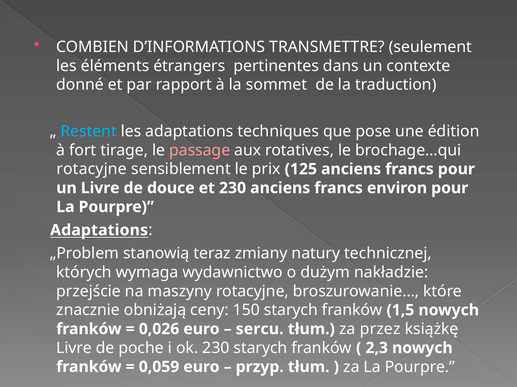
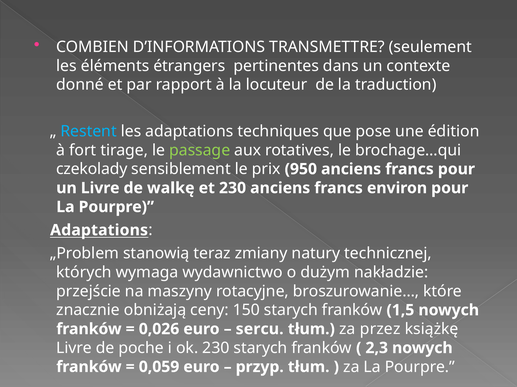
sommet: sommet -> locuteur (277, 85)
passage colour: pink -> light green (200, 150)
rotacyjne: rotacyjne -> czekolady (92, 169)
125: 125 -> 950 (301, 169)
douce: douce -> walkę (171, 188)
